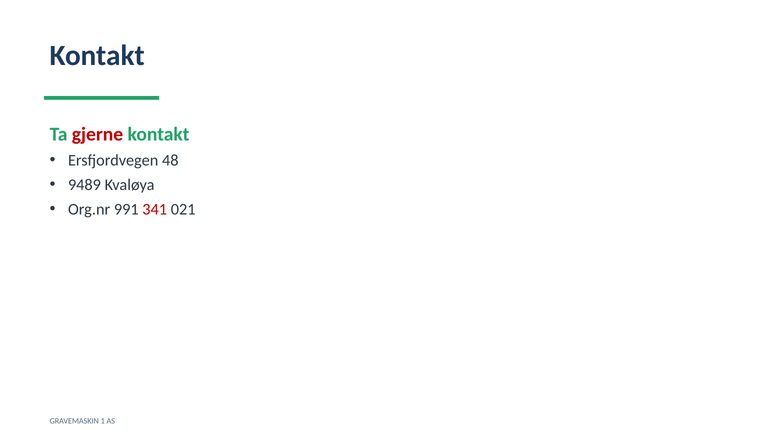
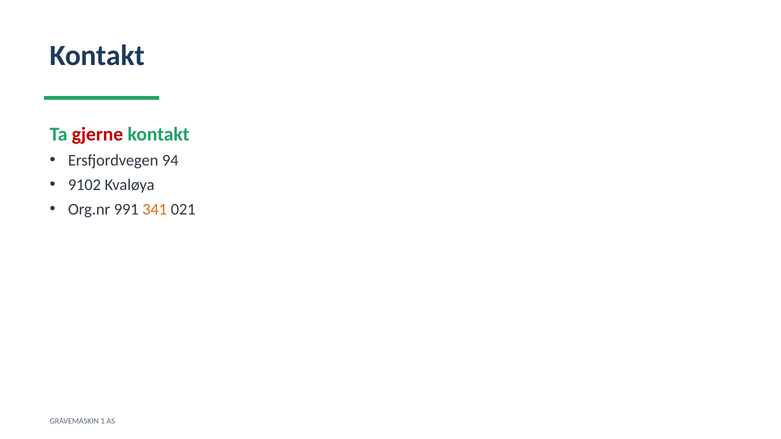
48: 48 -> 94 (170, 161)
9489: 9489 -> 9102 (84, 185)
341 colour: red -> orange (155, 209)
